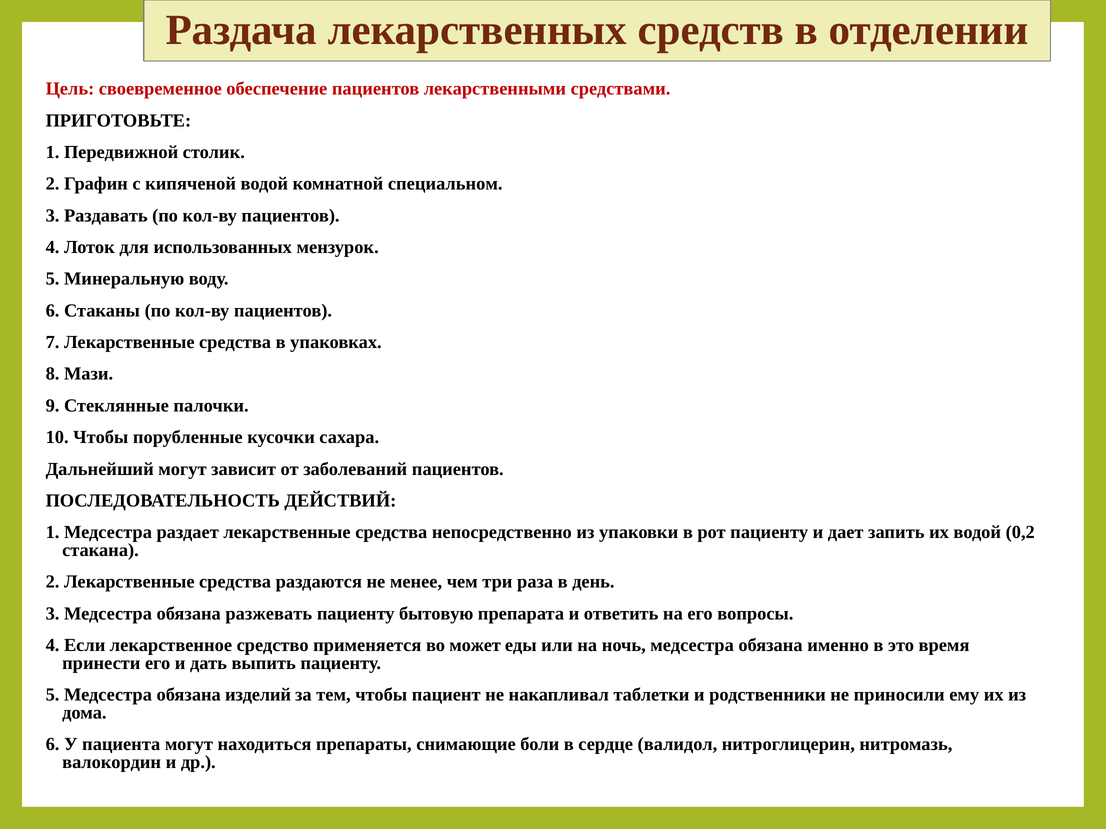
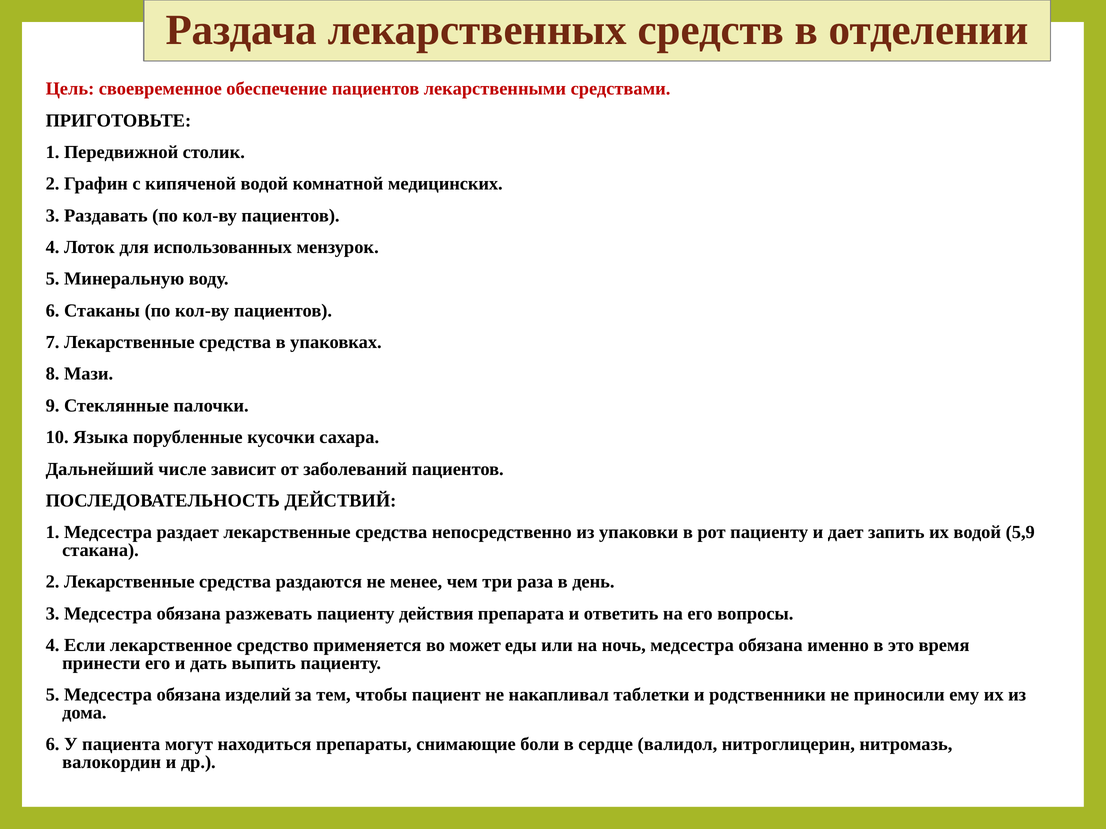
специальном: специальном -> медицинских (445, 184)
10 Чтобы: Чтобы -> Языка (101, 438)
Дальнейший могут: могут -> числе (182, 469)
0,2: 0,2 -> 5,9 (1020, 533)
бытовую: бытовую -> действия (436, 614)
